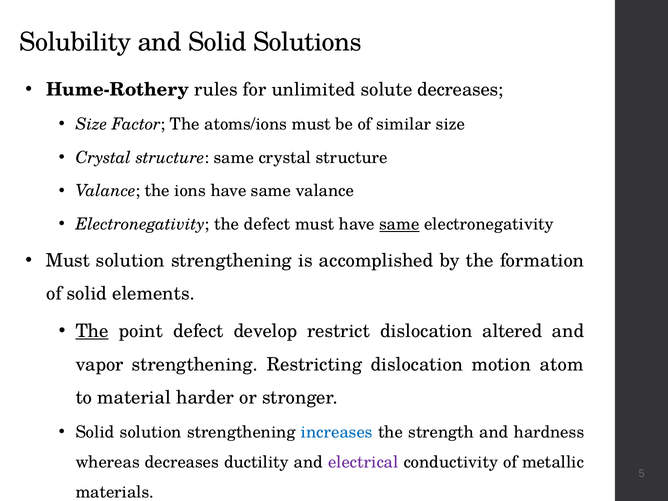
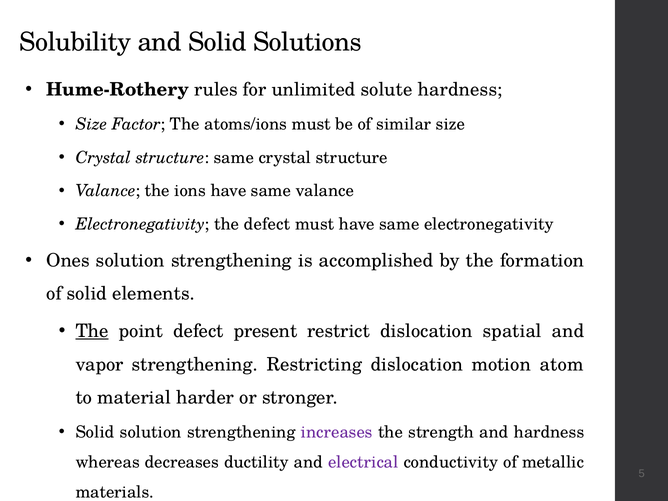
solute decreases: decreases -> hardness (460, 90)
same underline: present -> none (399, 224)
Must: Must -> Ones (68, 260)
develop: develop -> present (265, 331)
altered: altered -> spatial (512, 331)
increases colour: blue -> purple (337, 432)
